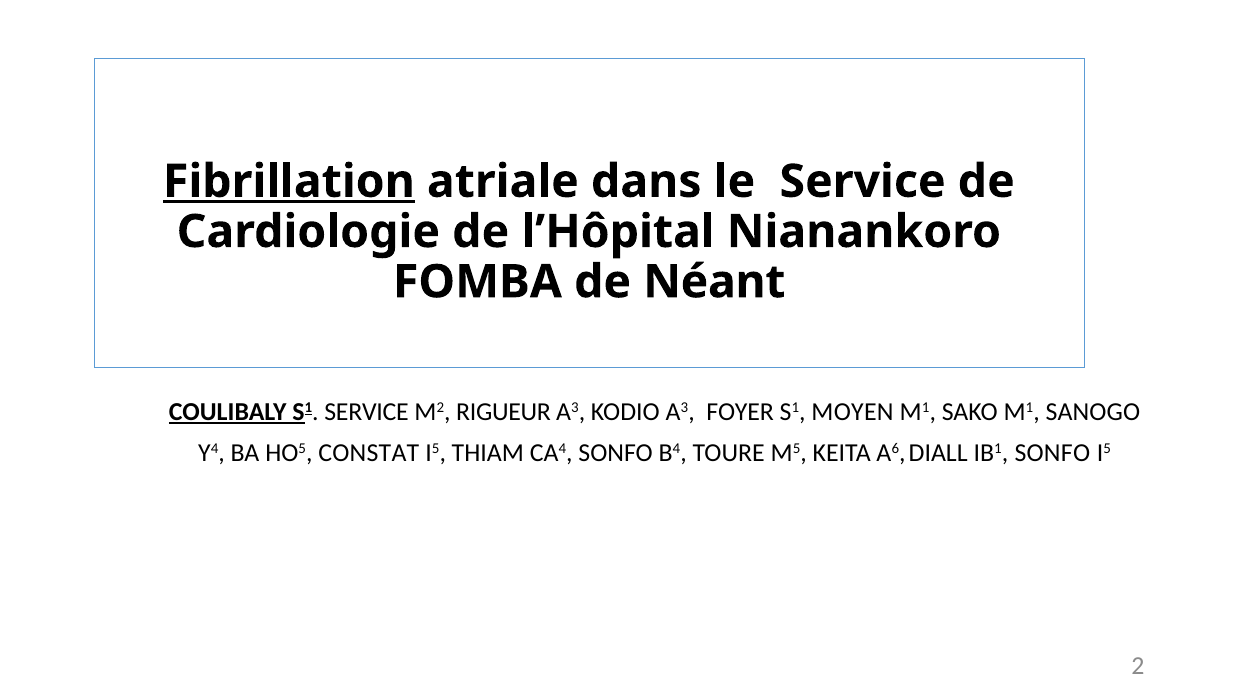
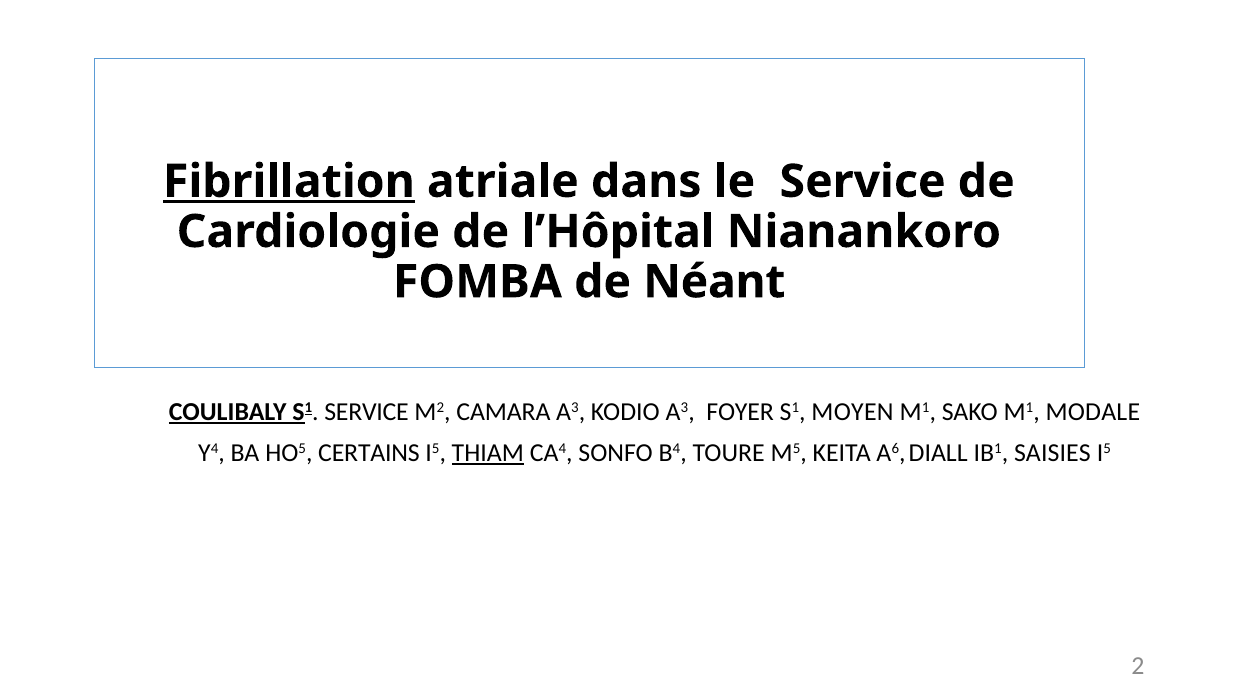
RIGUEUR: RIGUEUR -> CAMARA (503, 412)
SANOGO: SANOGO -> MODALE (1093, 412)
CONSTAT: CONSTAT -> CERTAINS (369, 453)
THIAM underline: none -> present (488, 453)
IB1 SONFO: SONFO -> SAISIES (1052, 453)
